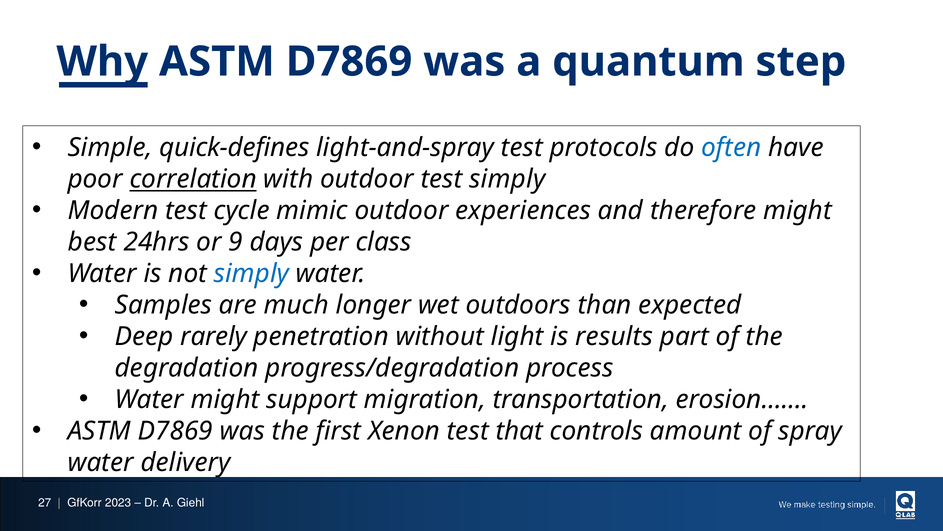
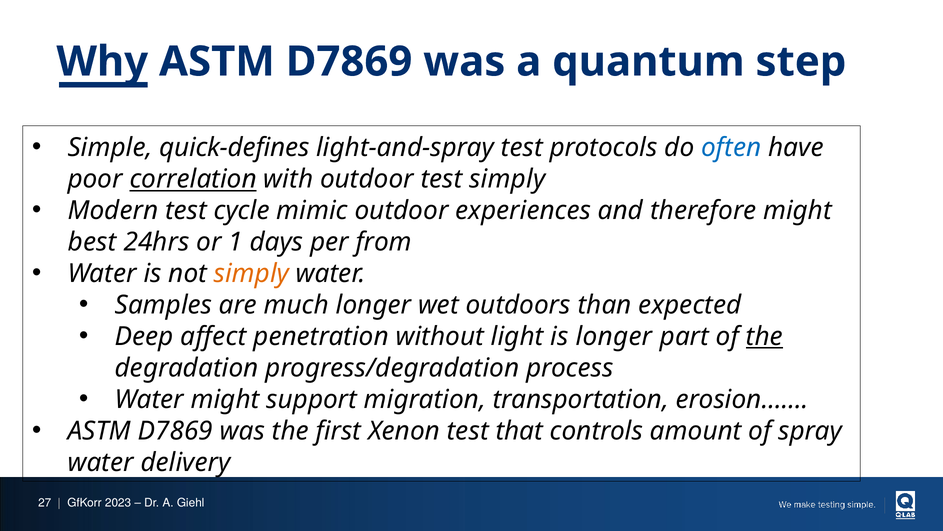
9: 9 -> 1 (236, 242)
class: class -> from (384, 242)
simply colour: blue -> orange (252, 273)
rarely: rarely -> affect (213, 336)
is results: results -> longer (614, 336)
the underline: none -> present (764, 336)
